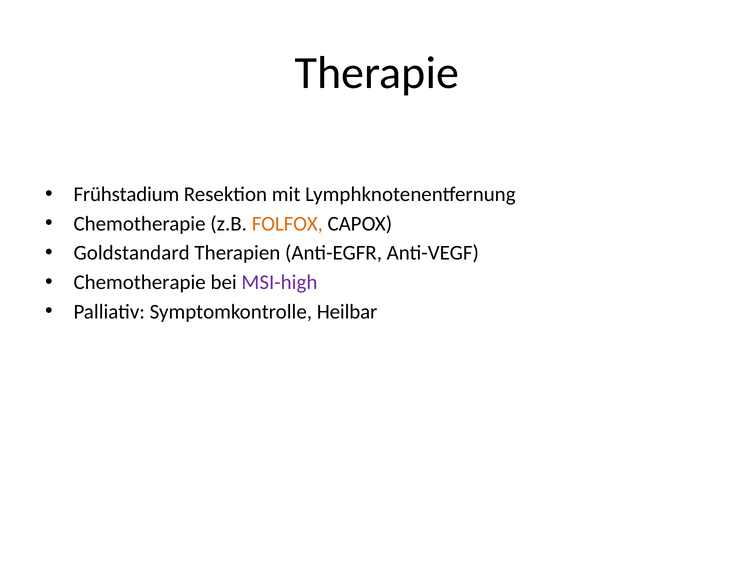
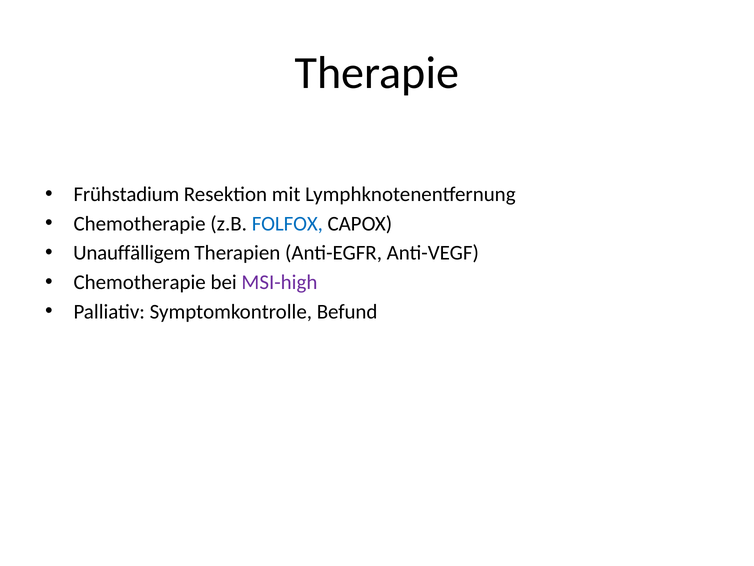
FOLFOX colour: orange -> blue (287, 223)
Goldstandard: Goldstandard -> Unauffälligem (132, 253)
Heilbar: Heilbar -> Befund (347, 311)
